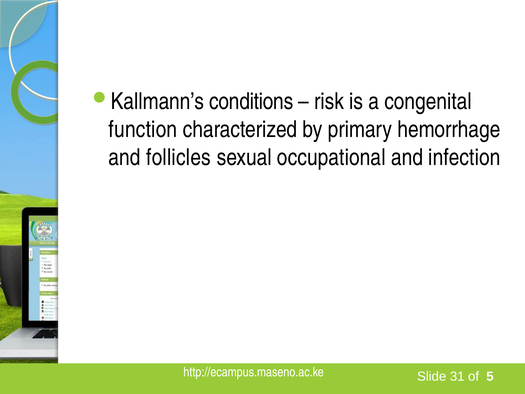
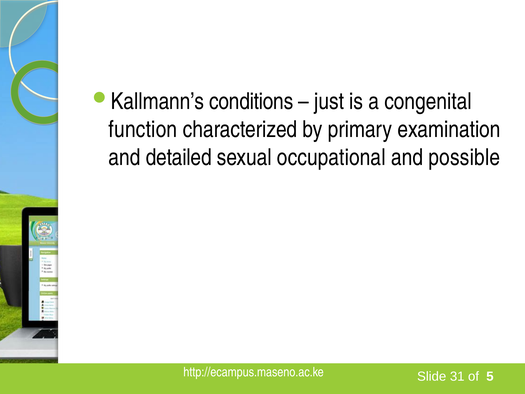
risk: risk -> just (329, 101)
hemorrhage: hemorrhage -> examination (449, 129)
follicles: follicles -> detailed (179, 157)
infection: infection -> possible (464, 157)
